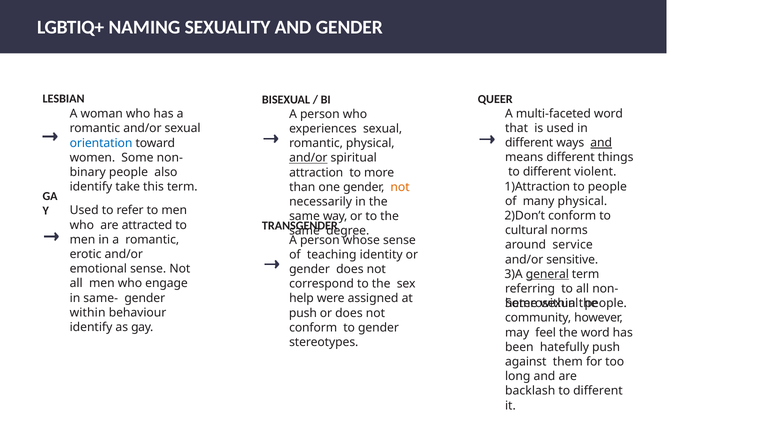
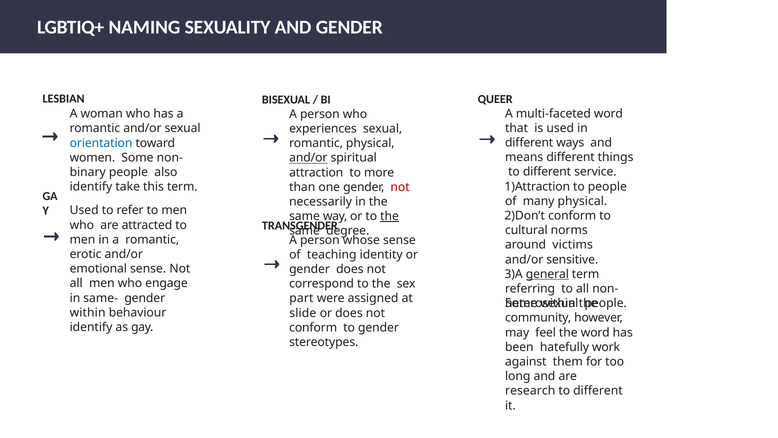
and underline: present -> none (601, 143)
violent: violent -> service (595, 172)
not colour: orange -> red (400, 187)
the underline: none -> present (390, 216)
service: service -> victims (573, 245)
help: help -> part (301, 298)
push: push -> slide (303, 313)
hatefully push: push -> work (606, 347)
backlash: backlash -> research (530, 391)
